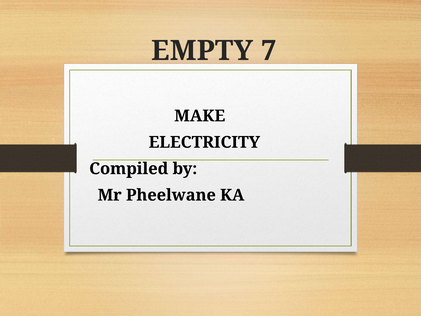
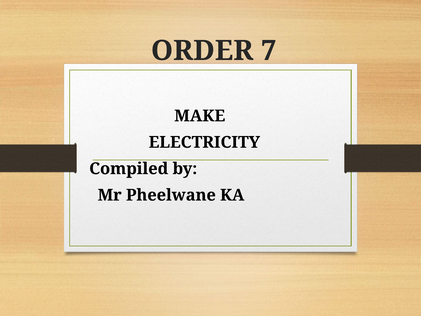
EMPTY: EMPTY -> ORDER (202, 51)
